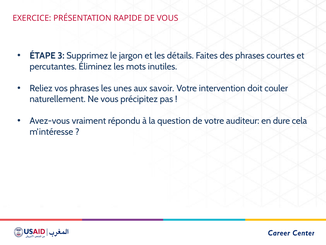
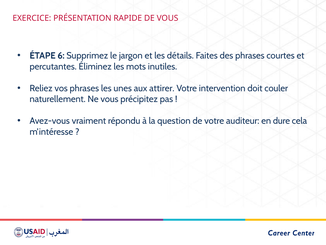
3: 3 -> 6 (61, 55)
savoir: savoir -> attirer (162, 88)
